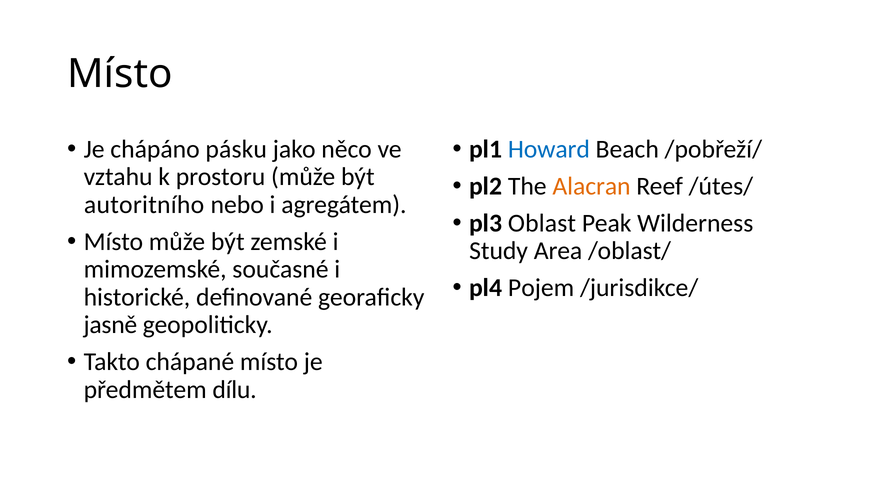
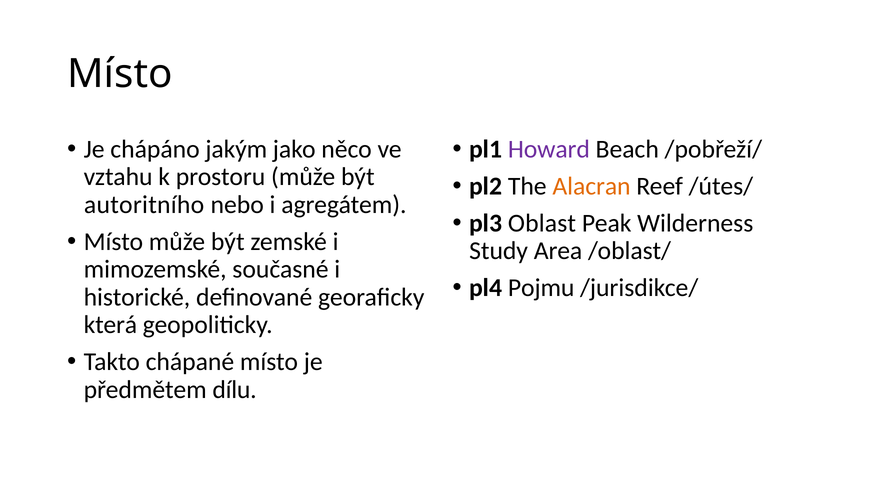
pásku: pásku -> jakým (236, 149)
Howard colour: blue -> purple (549, 149)
Pojem: Pojem -> Pojmu (541, 288)
jasně: jasně -> která (110, 325)
